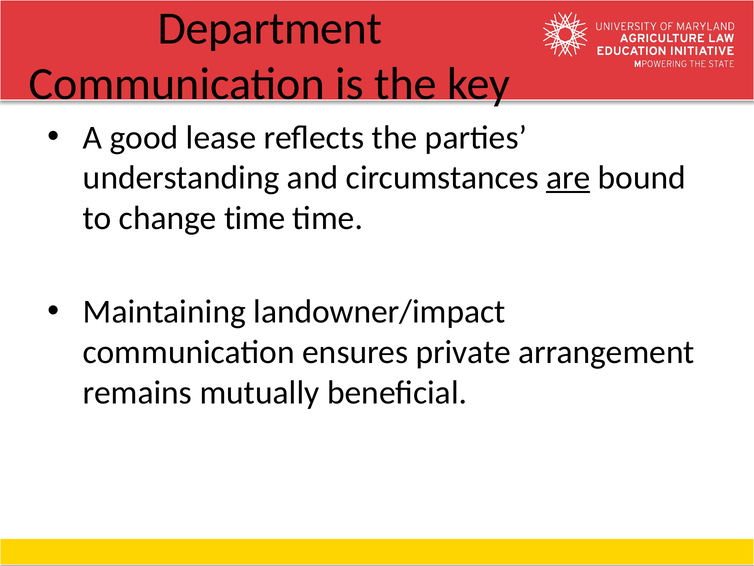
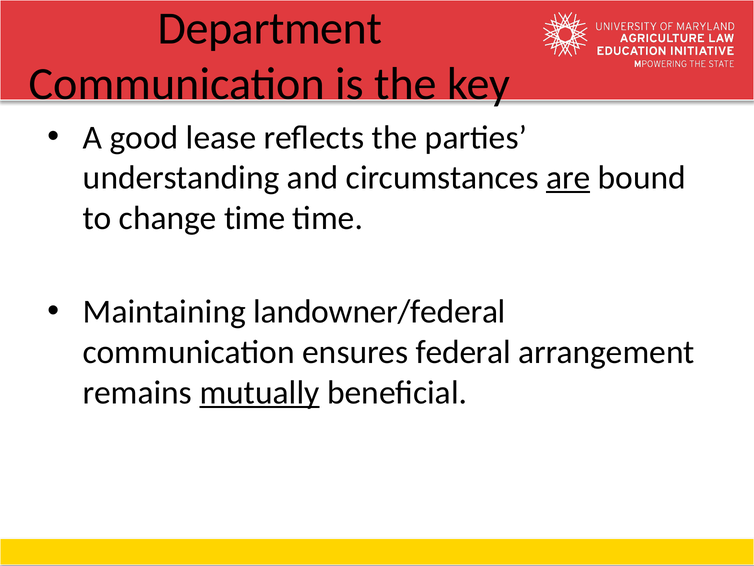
landowner/impact: landowner/impact -> landowner/federal (379, 312)
private: private -> federal (463, 352)
mutually underline: none -> present (260, 392)
